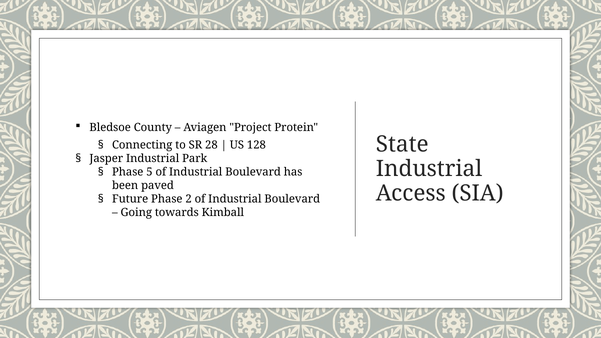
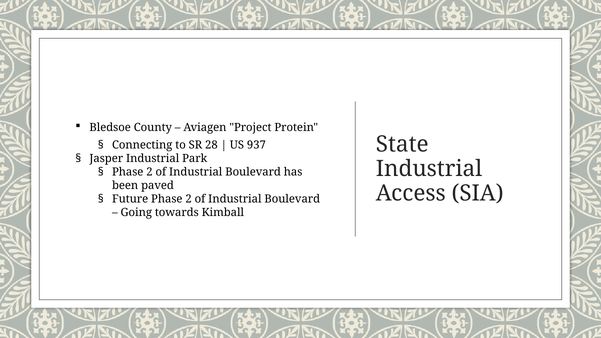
128: 128 -> 937 (256, 145)
5: 5 -> 2 (149, 172)
